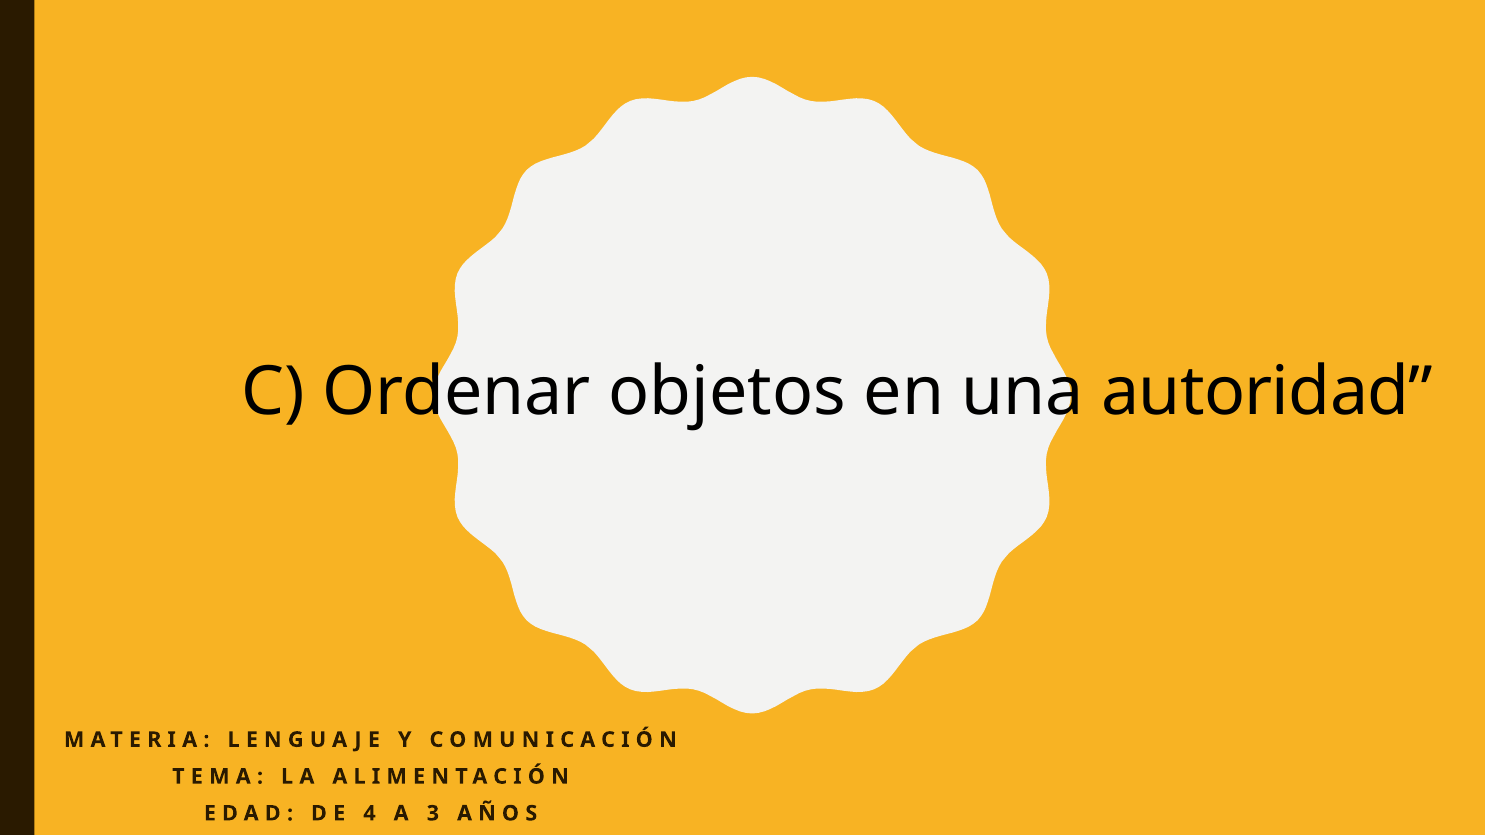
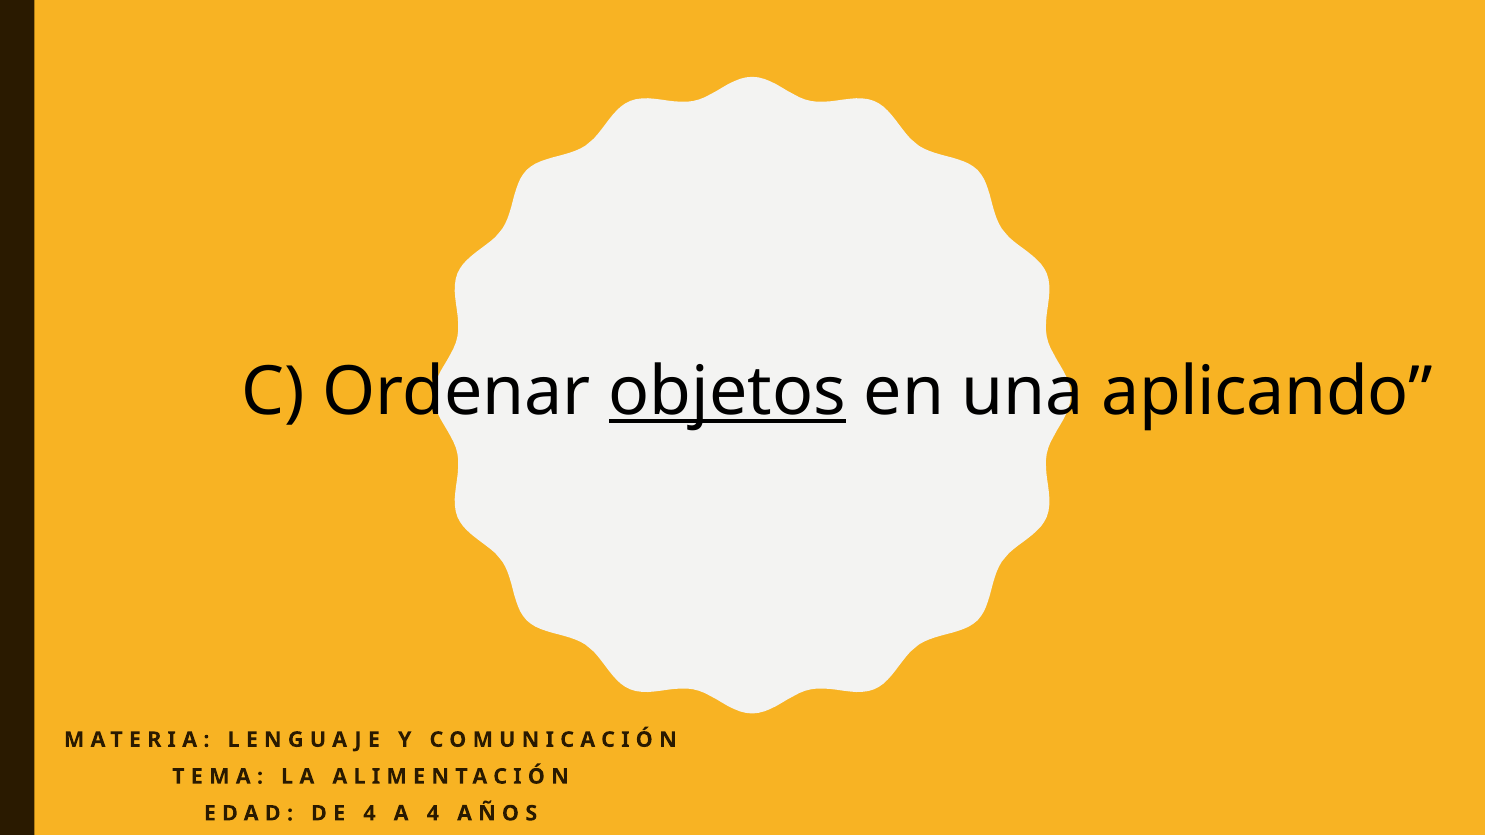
objetos underline: none -> present (727, 392)
autoridad: autoridad -> aplicando (1267, 392)
A 3: 3 -> 4 (433, 814)
